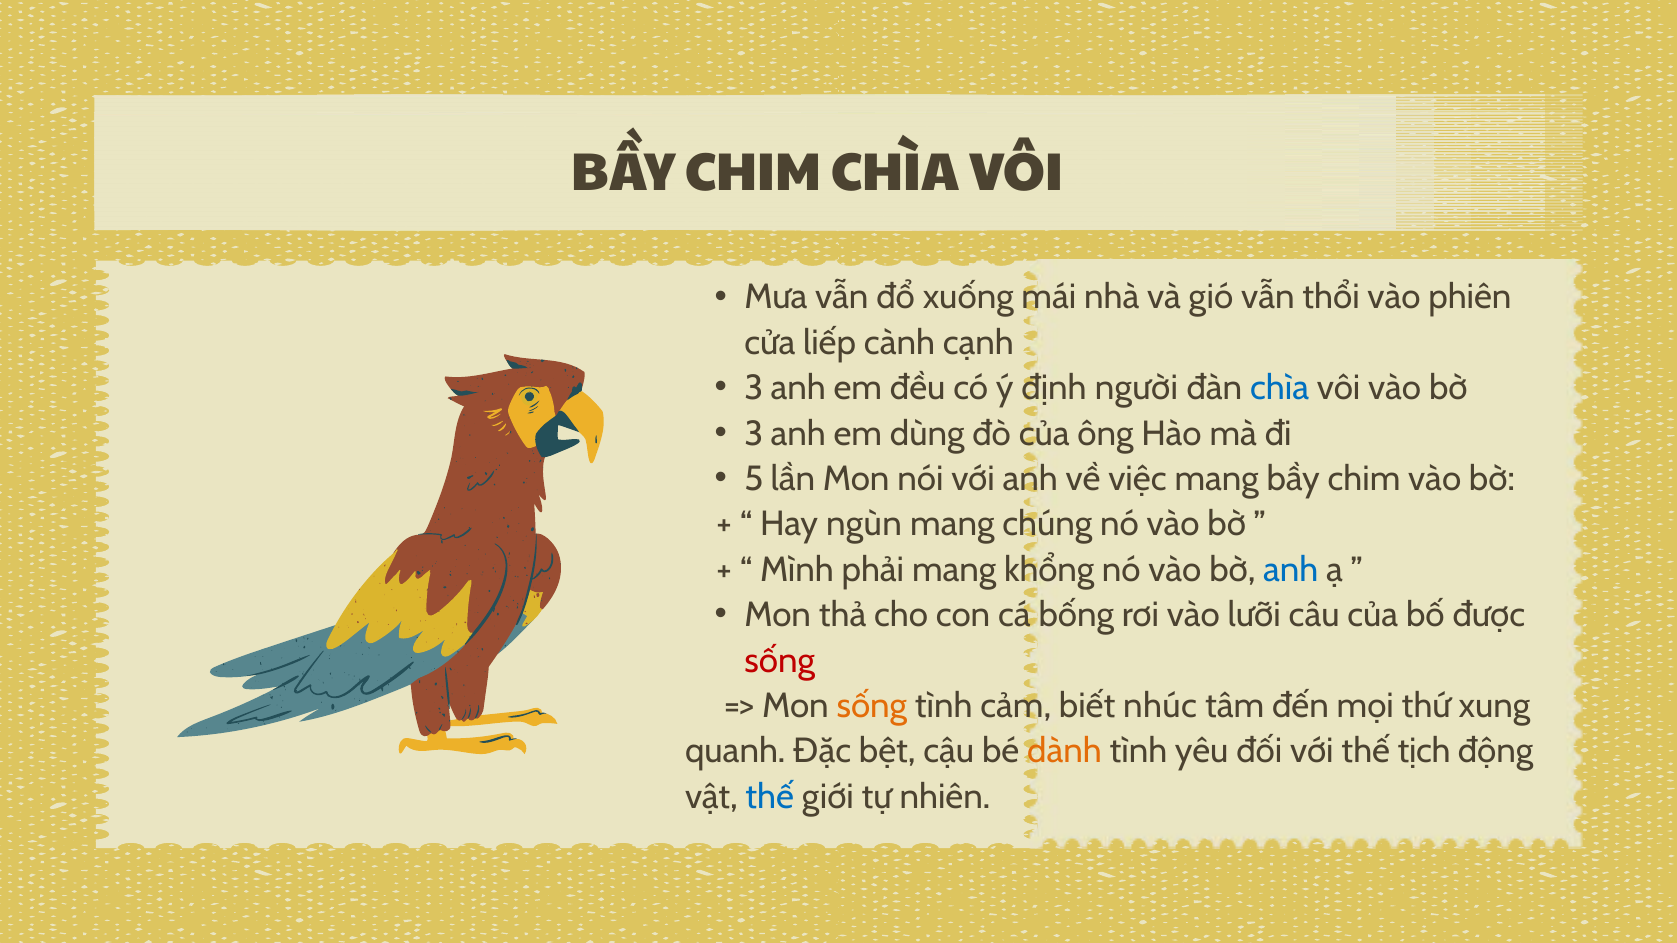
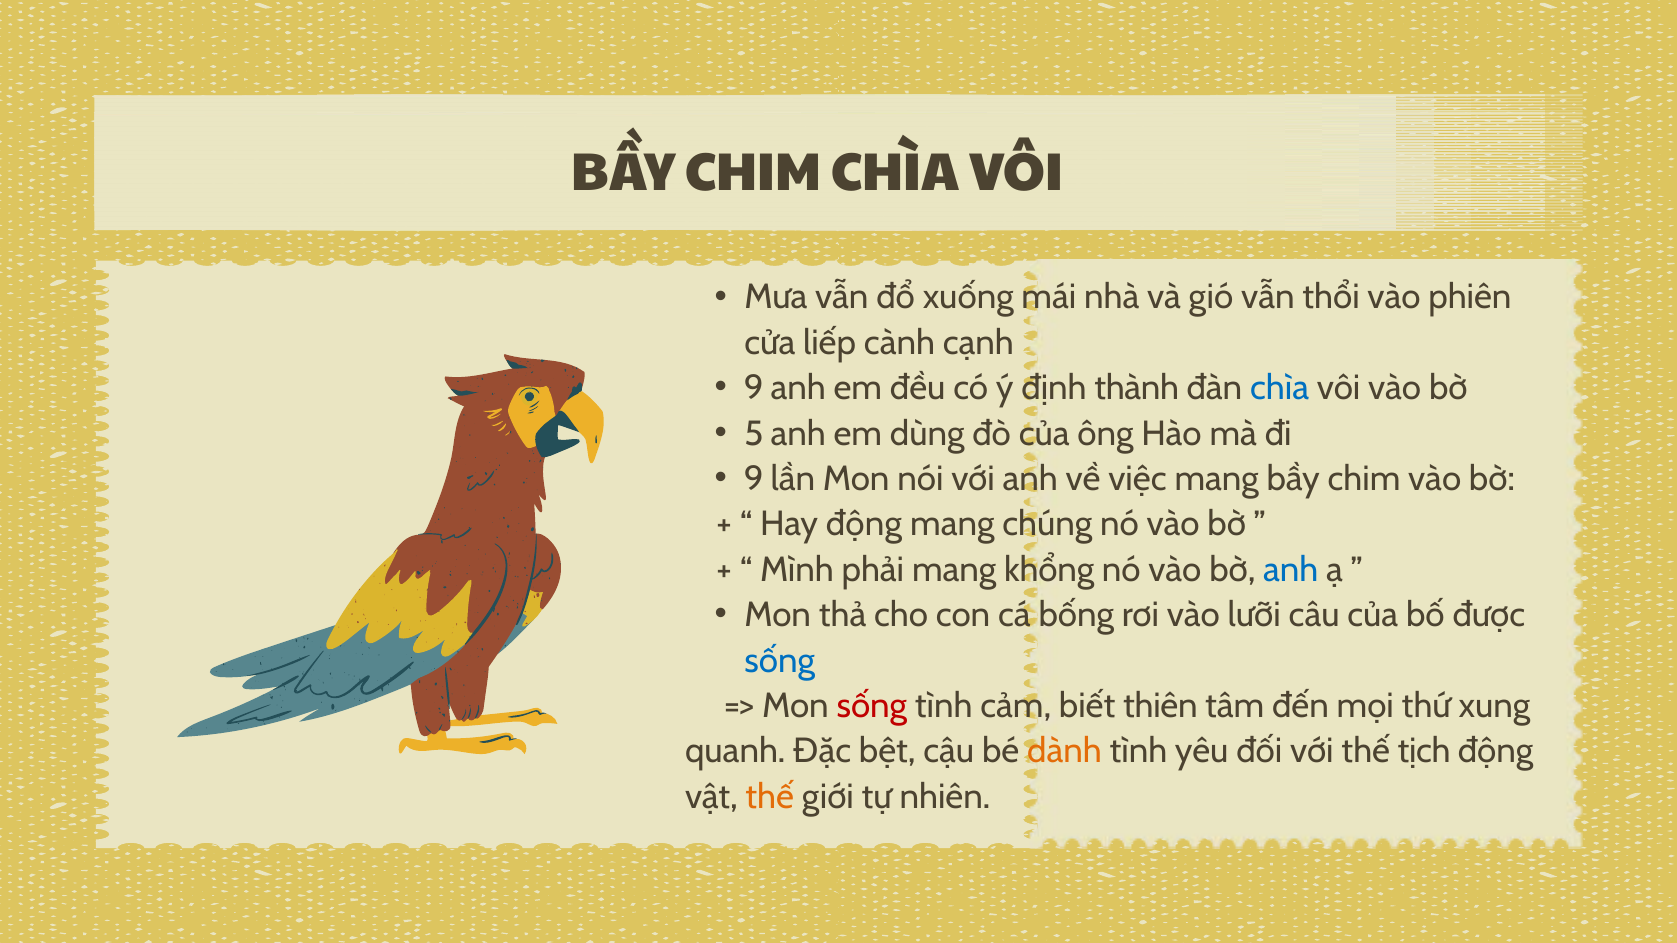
3: 3 -> 9 (754, 388)
người: người -> thành (1137, 388)
3: 3 -> 5 (754, 434)
5: 5 -> 9 (754, 479)
Hay ngùn: ngùn -> động (864, 525)
sống colour: red -> blue (780, 661)
sống colour: orange -> red (872, 706)
nhúc: nhúc -> thiên (1160, 706)
thế colour: blue -> orange (770, 797)
